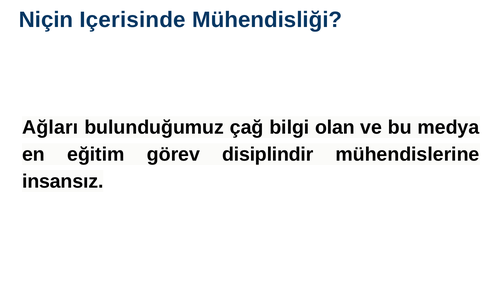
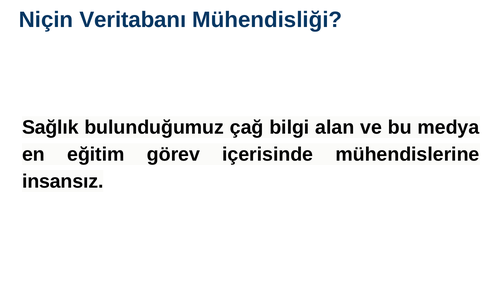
Içerisinde: Içerisinde -> Veritabanı (133, 20)
Ağları: Ağları -> Sağlık (50, 128)
olan: olan -> alan (335, 128)
disiplindir: disiplindir -> içerisinde (268, 155)
